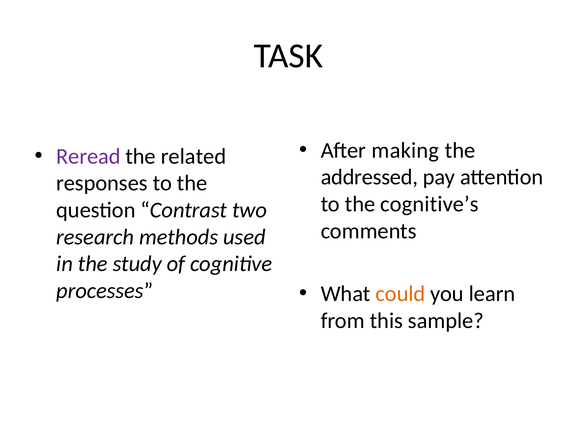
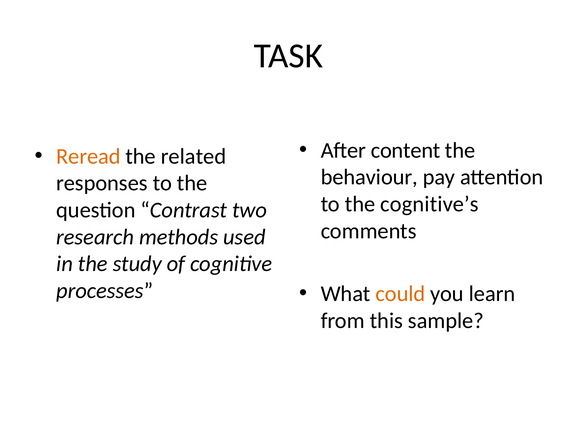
making: making -> content (406, 150)
Reread colour: purple -> orange (88, 156)
addressed: addressed -> behaviour (369, 177)
